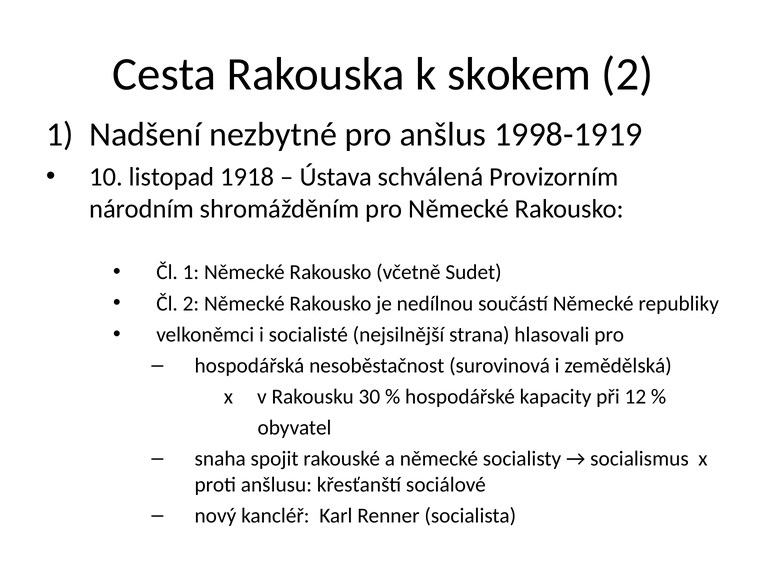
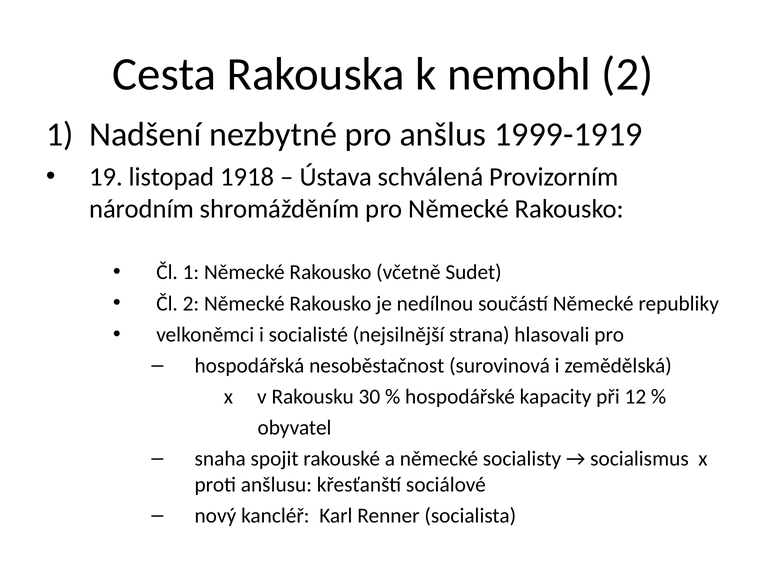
skokem: skokem -> nemohl (519, 74)
1998-1919: 1998-1919 -> 1999-1919 (568, 135)
10: 10 -> 19 (106, 177)
